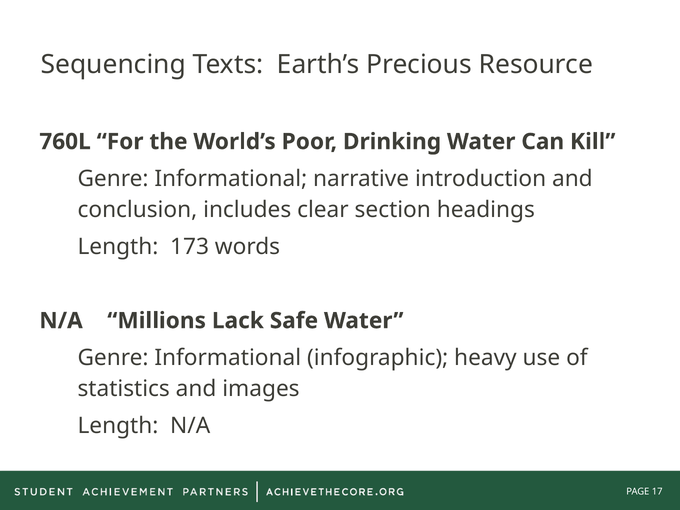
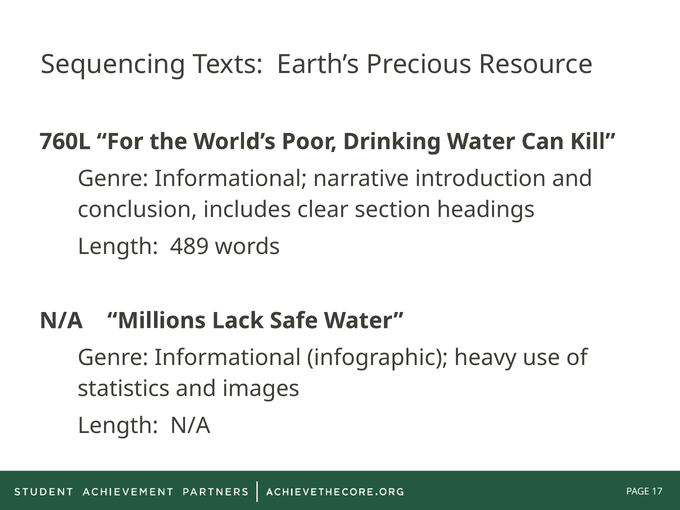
173: 173 -> 489 (190, 247)
